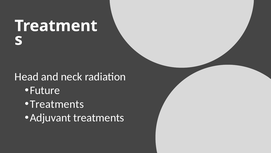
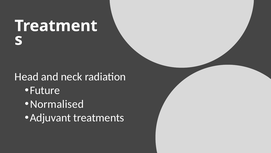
Treatments: Treatments -> Normalised (57, 104)
